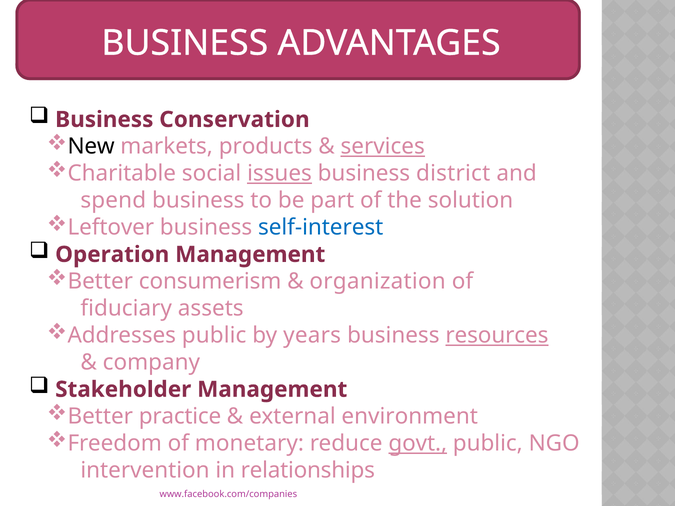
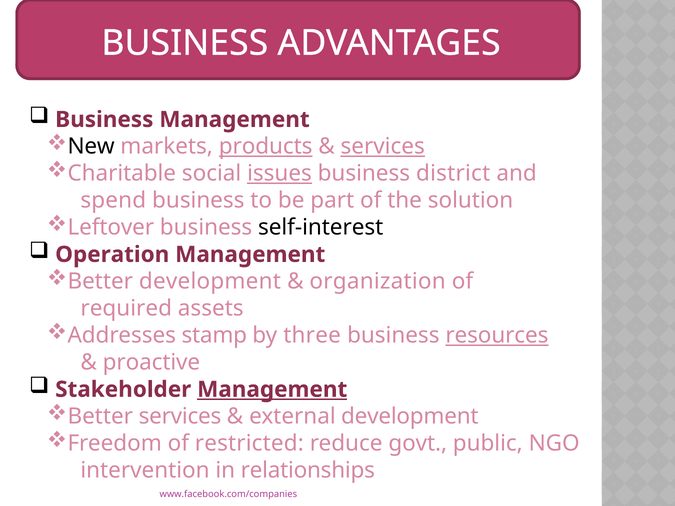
Business Conservation: Conservation -> Management (234, 120)
products underline: none -> present (266, 147)
self-interest colour: blue -> black (321, 228)
Better consumerism: consumerism -> development (210, 282)
fiduciary: fiduciary -> required (126, 309)
Addresses public: public -> stamp (214, 336)
years: years -> three (312, 336)
company: company -> proactive (151, 363)
Management underline: none -> present (272, 390)
Better practice: practice -> services (180, 417)
external environment: environment -> development (410, 417)
monetary: monetary -> restricted (249, 444)
govt underline: present -> none (418, 444)
